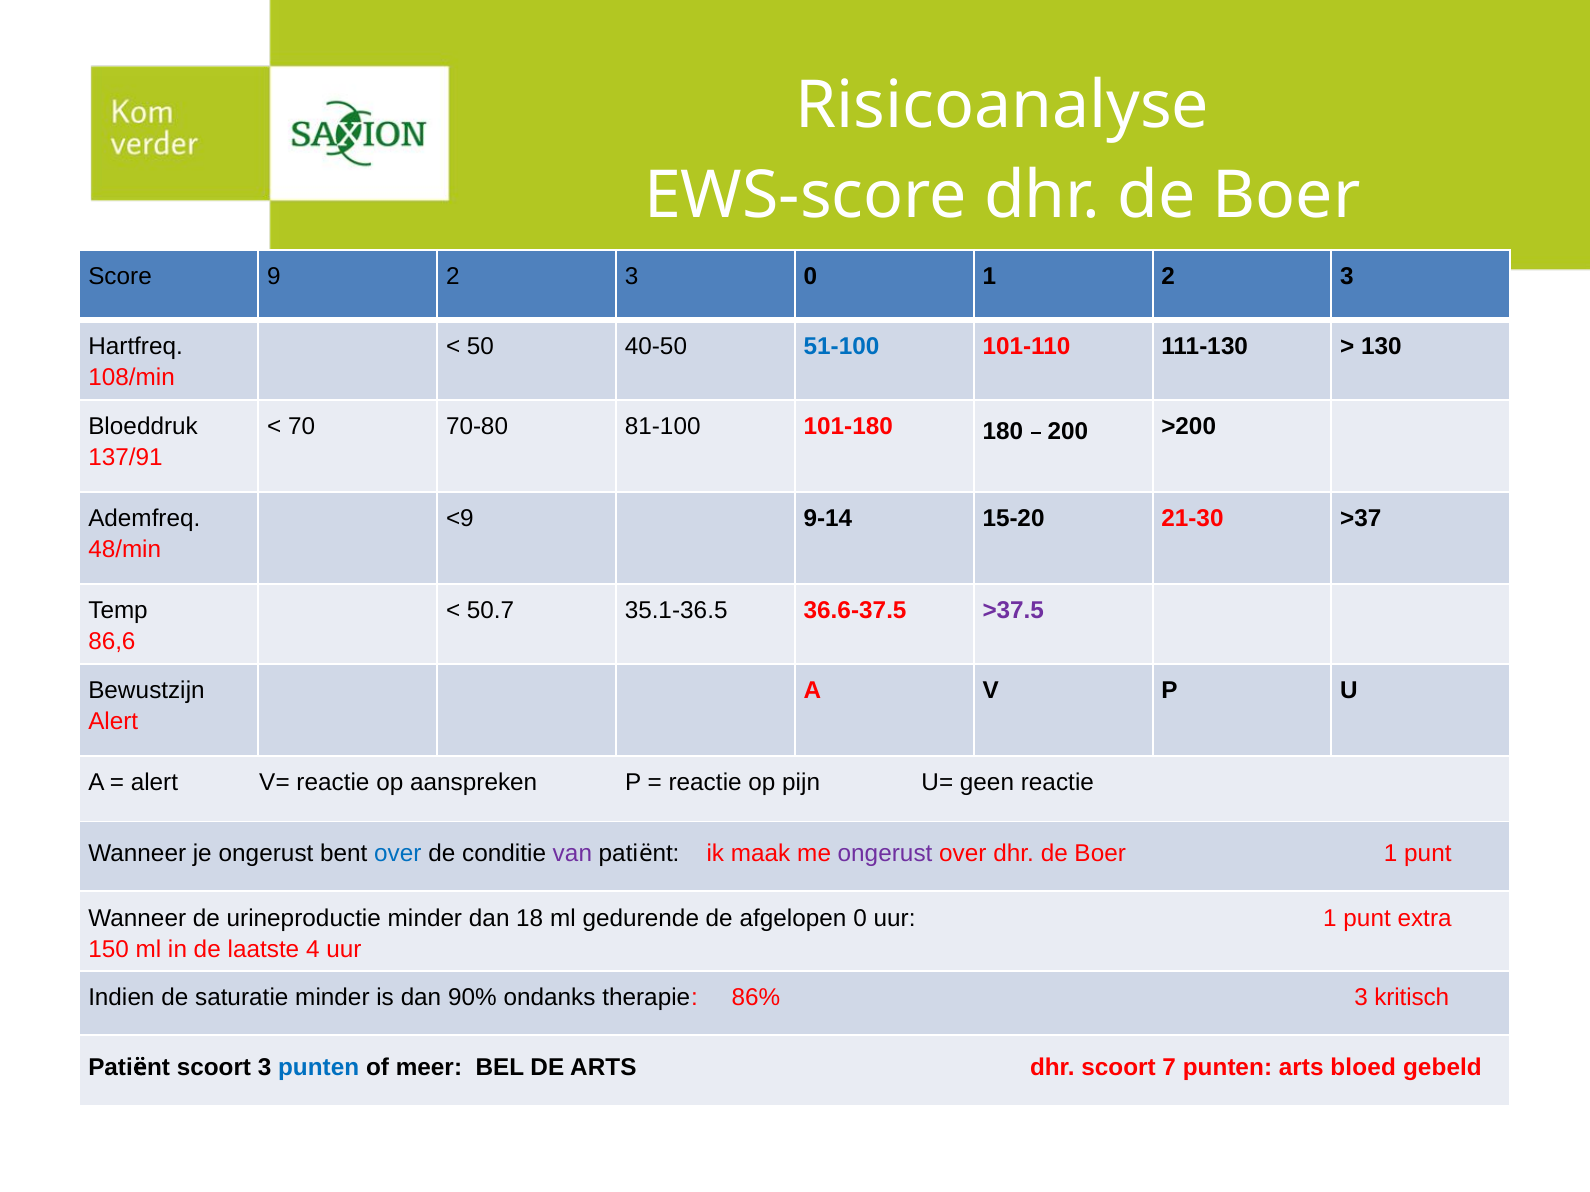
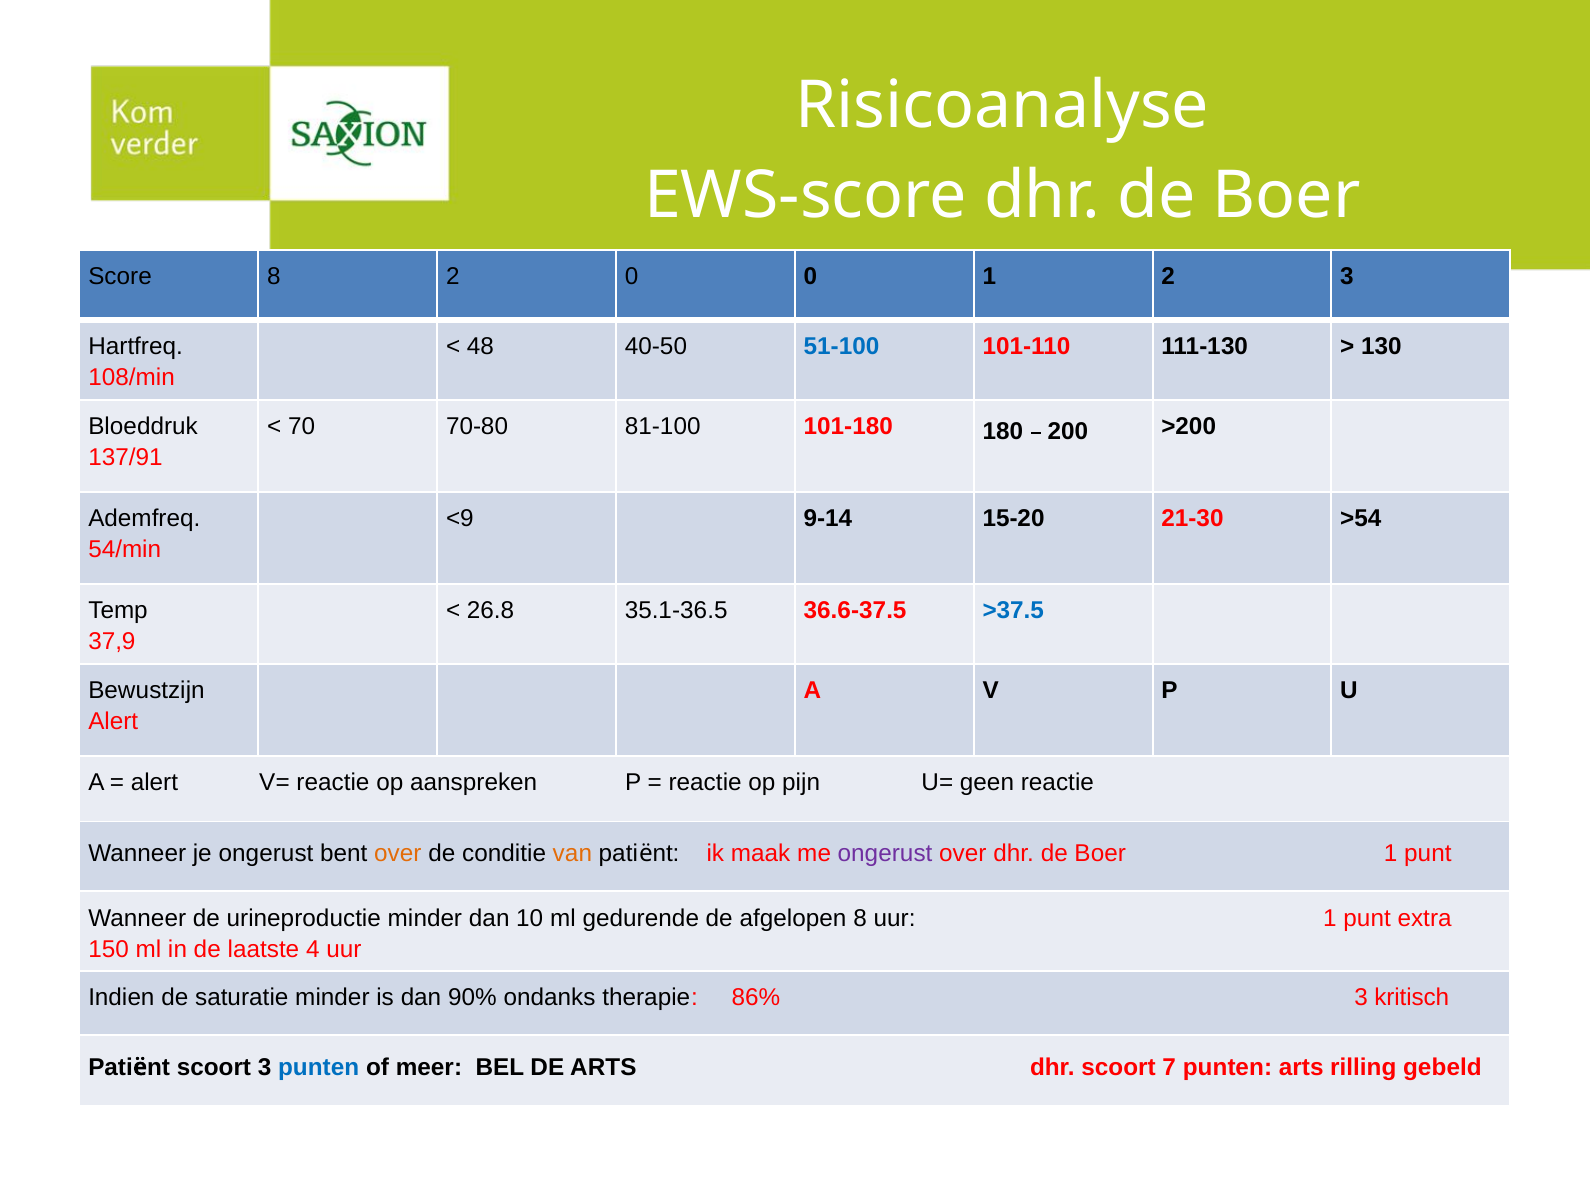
Score 9: 9 -> 8 (274, 277)
3: 3 -> 0 (632, 277)
50: 50 -> 48 (480, 347)
>37: >37 -> >54 (1361, 519)
48/min: 48/min -> 54/min (125, 550)
50.7: 50.7 -> 26.8 (491, 611)
>37.5 colour: purple -> blue (1013, 611)
86,6: 86,6 -> 37,9 (112, 642)
over colour: blue -> orange (398, 854)
van colour: purple -> orange (572, 854)
18: 18 -> 10 (530, 919)
afgelopen 0: 0 -> 8 (860, 919)
bloed: bloed -> rilling (1363, 1068)
